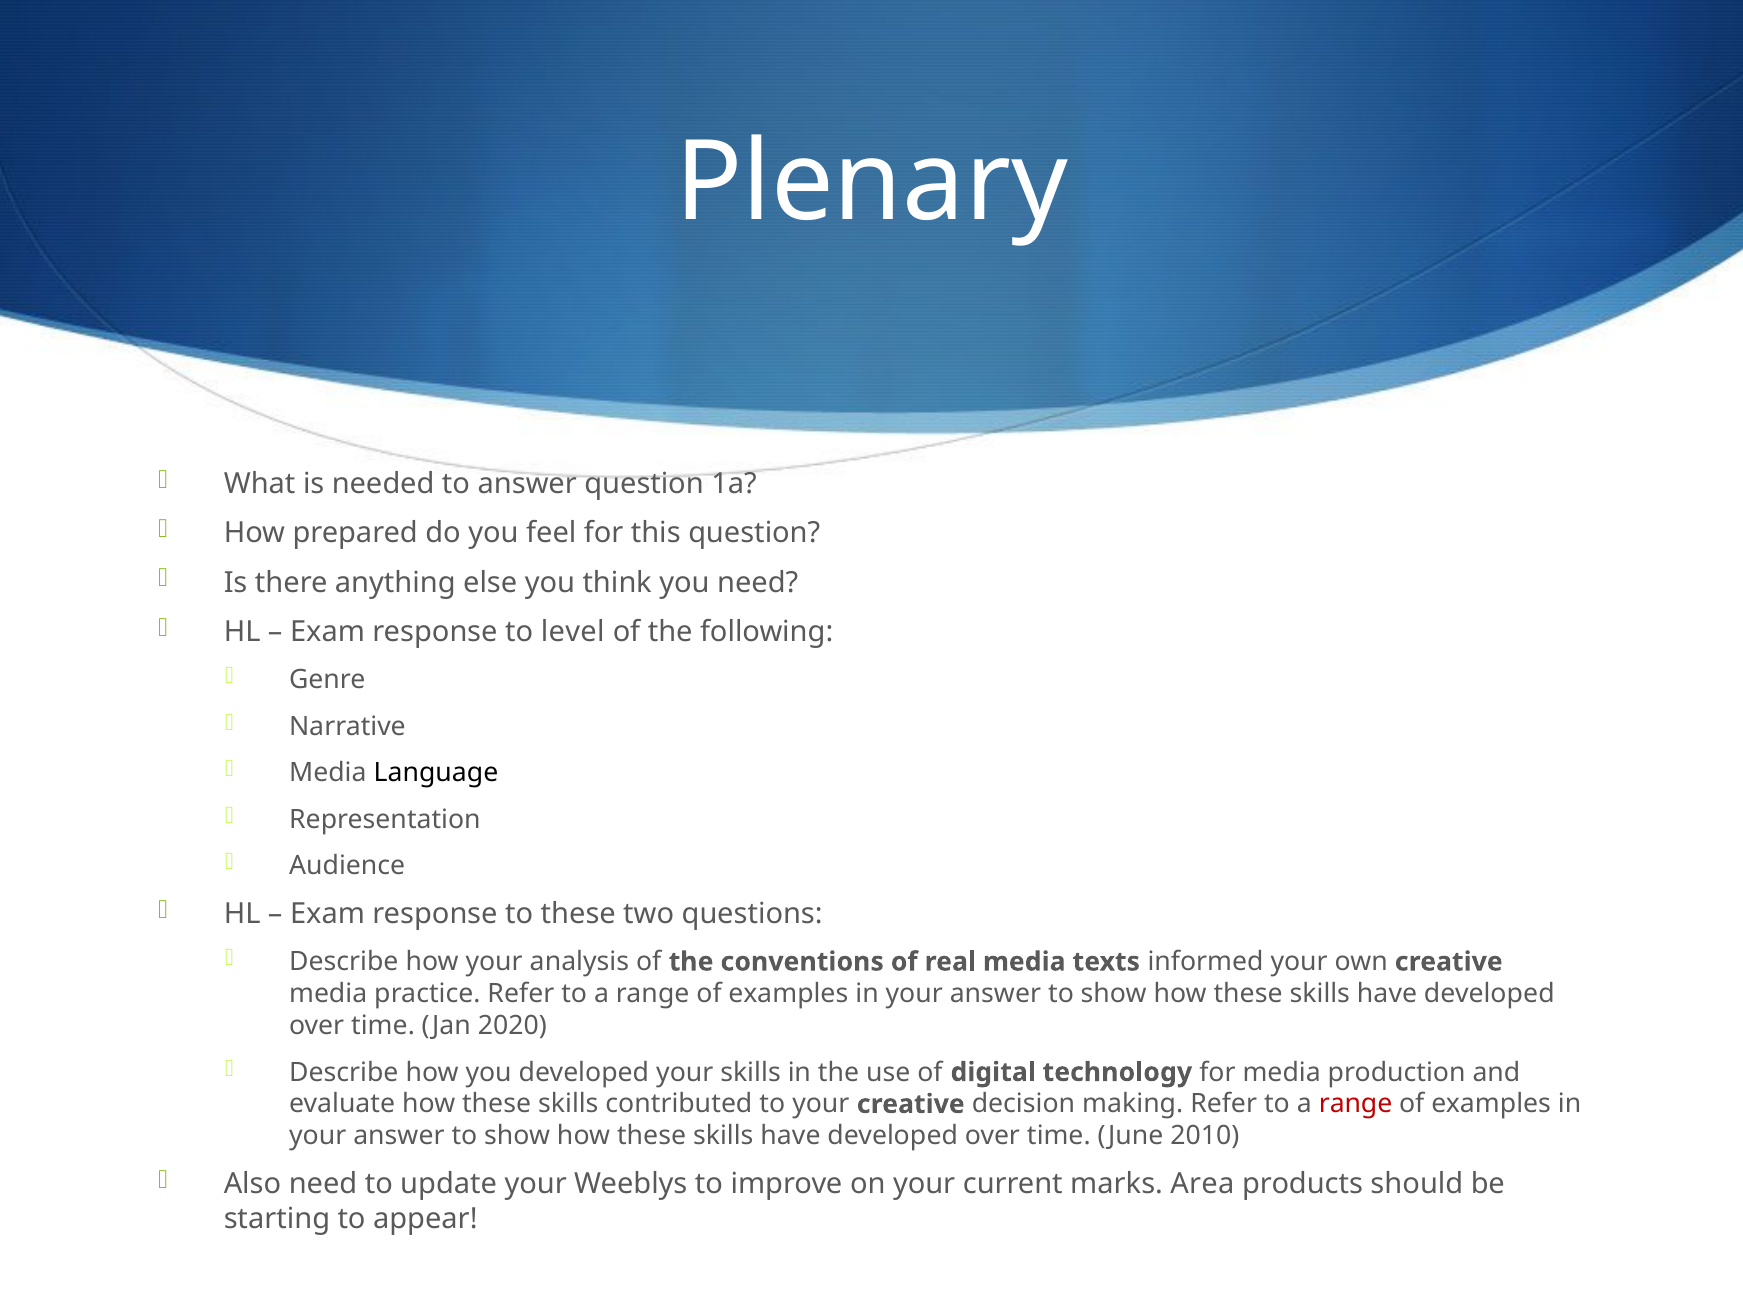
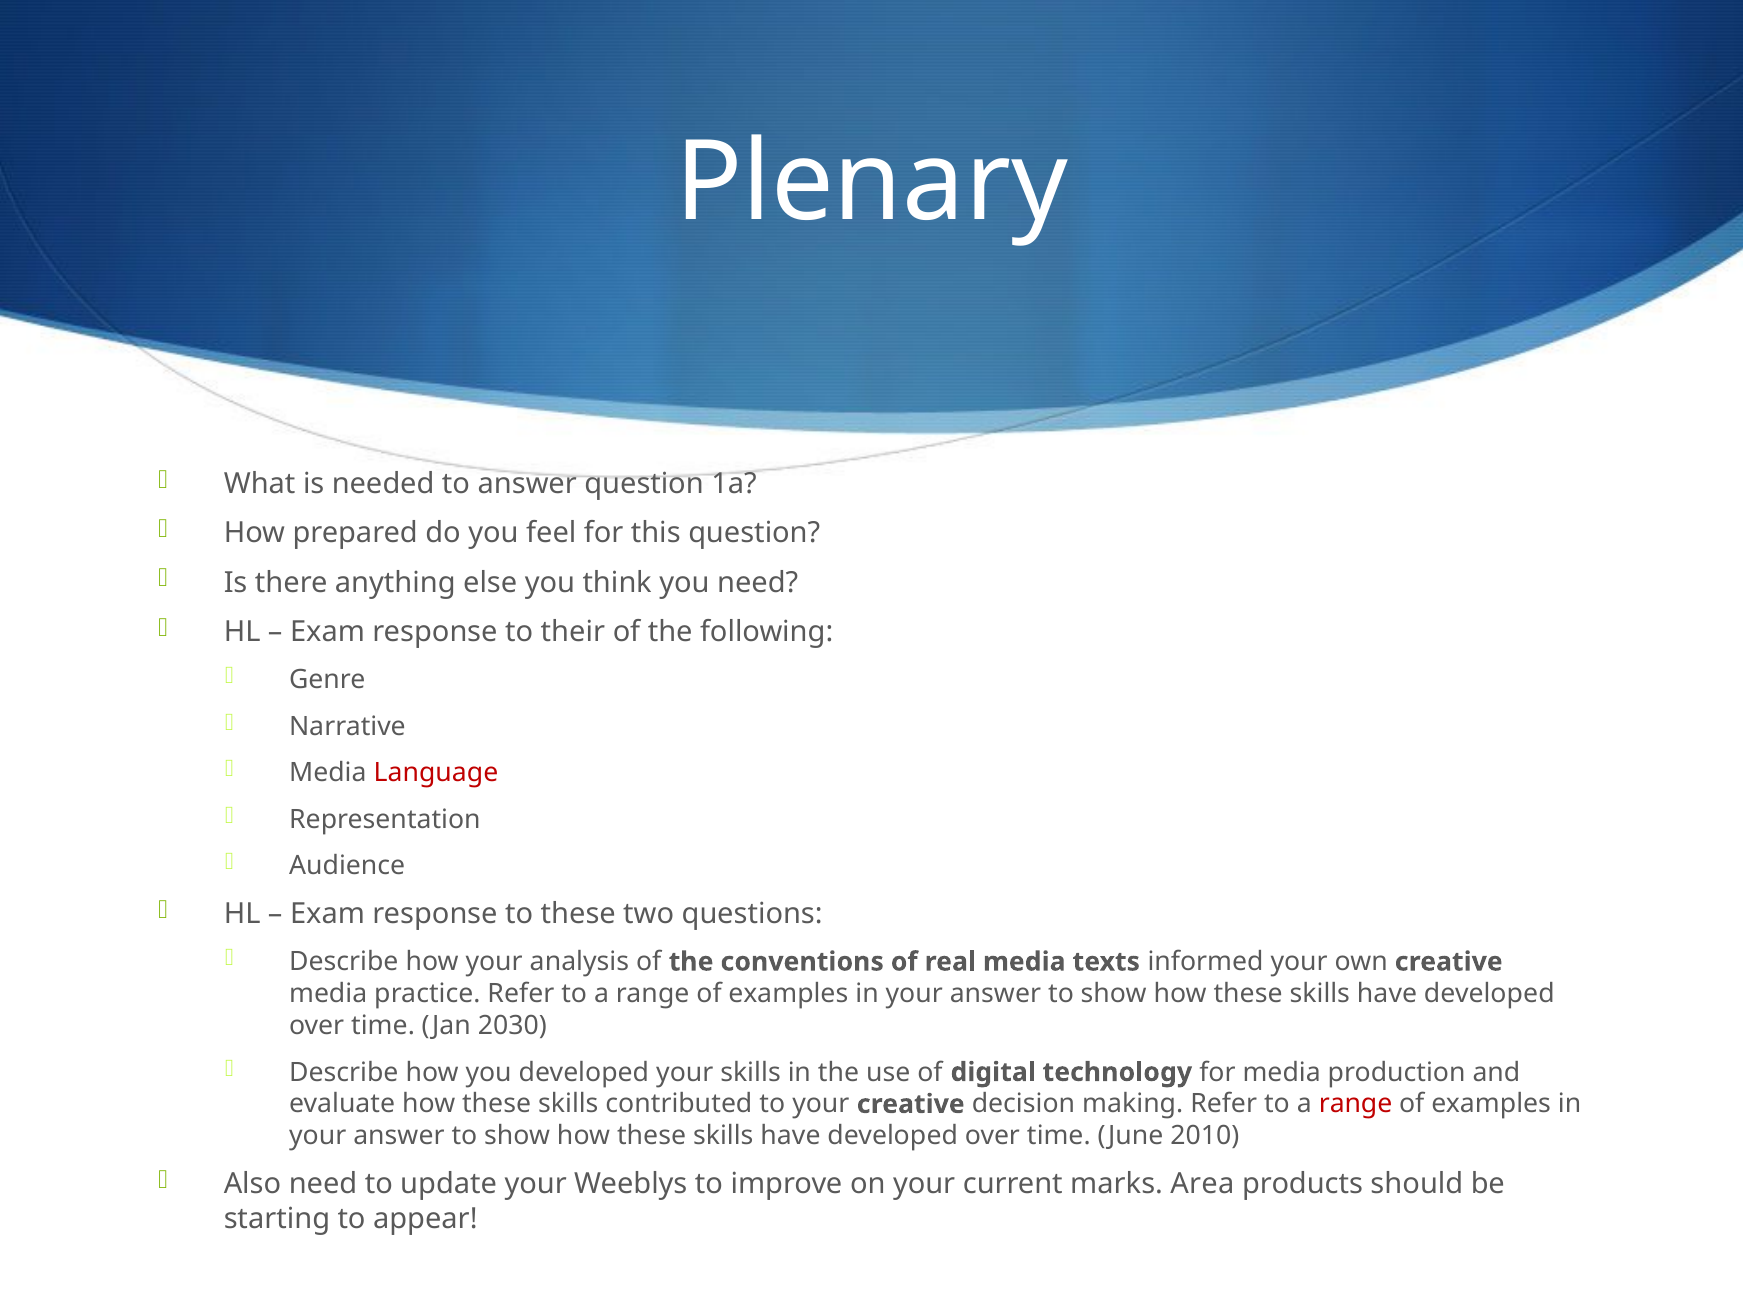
level: level -> their (573, 632)
Language colour: black -> red (436, 773)
2020: 2020 -> 2030 (512, 1026)
